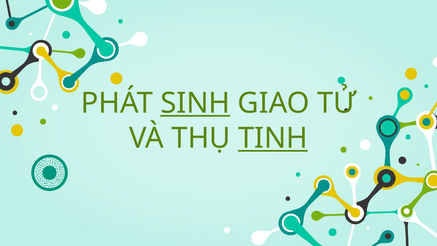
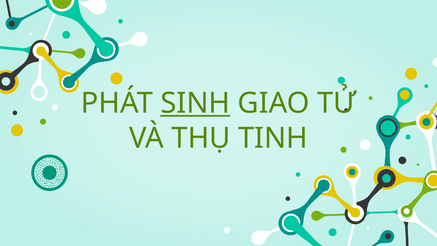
TINH underline: present -> none (273, 138)
